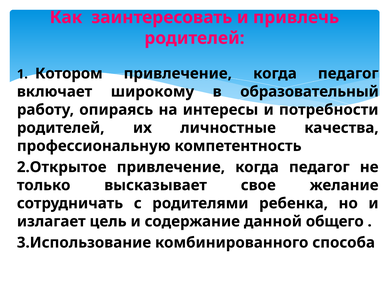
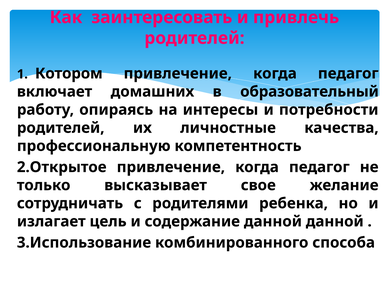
широкому: широкому -> домашних (152, 92)
данной общего: общего -> данной (335, 222)
